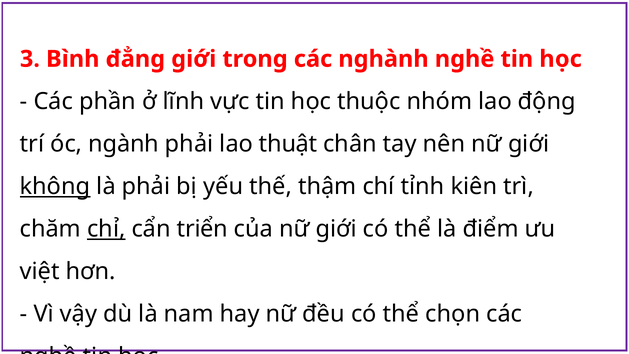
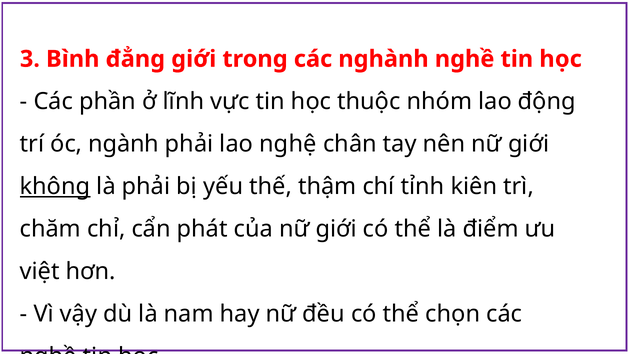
thuật: thuật -> nghệ (288, 144)
chỉ underline: present -> none (106, 229)
triển: triển -> phát (202, 229)
